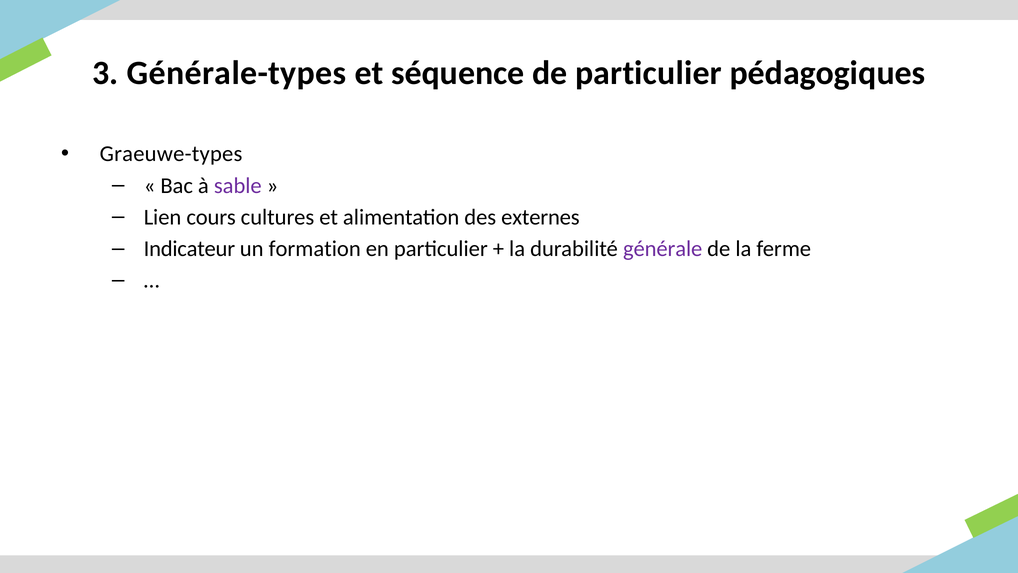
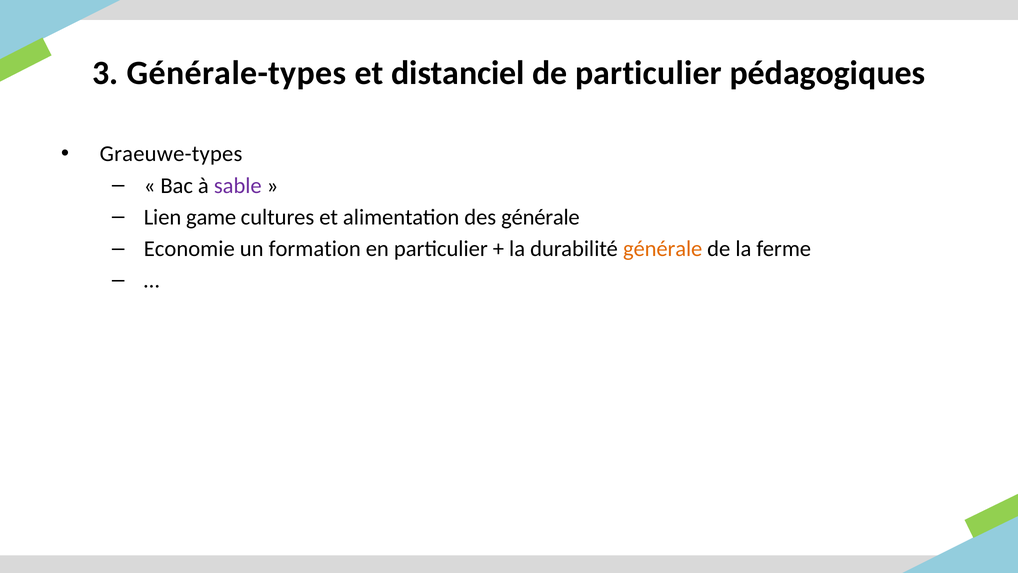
séquence: séquence -> distanciel (458, 73)
cours: cours -> game (211, 217)
des externes: externes -> générale (540, 217)
Indicateur: Indicateur -> Economie (189, 249)
générale colour: purple -> orange (663, 249)
